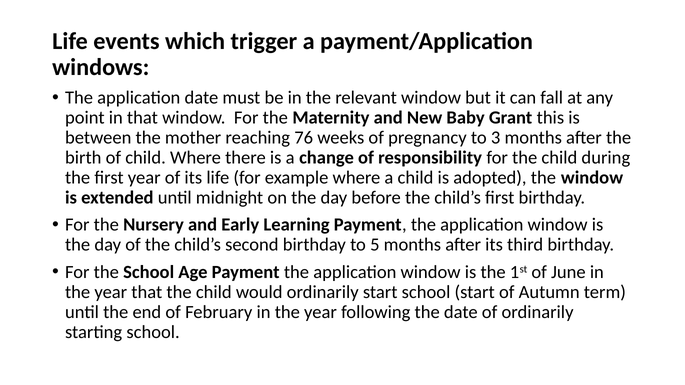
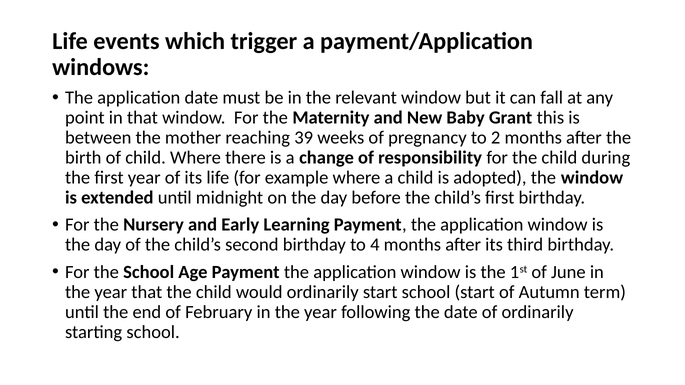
76: 76 -> 39 (304, 138)
3: 3 -> 2 (496, 138)
5: 5 -> 4 (375, 245)
